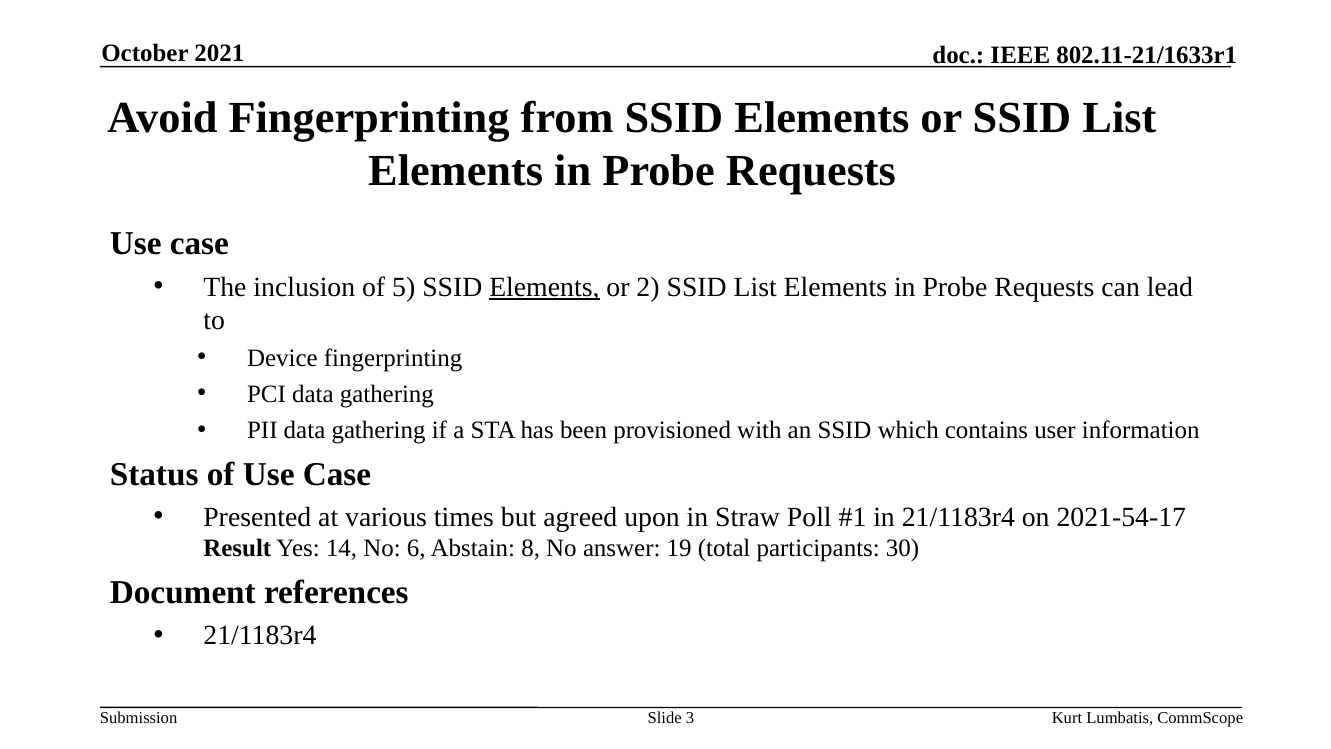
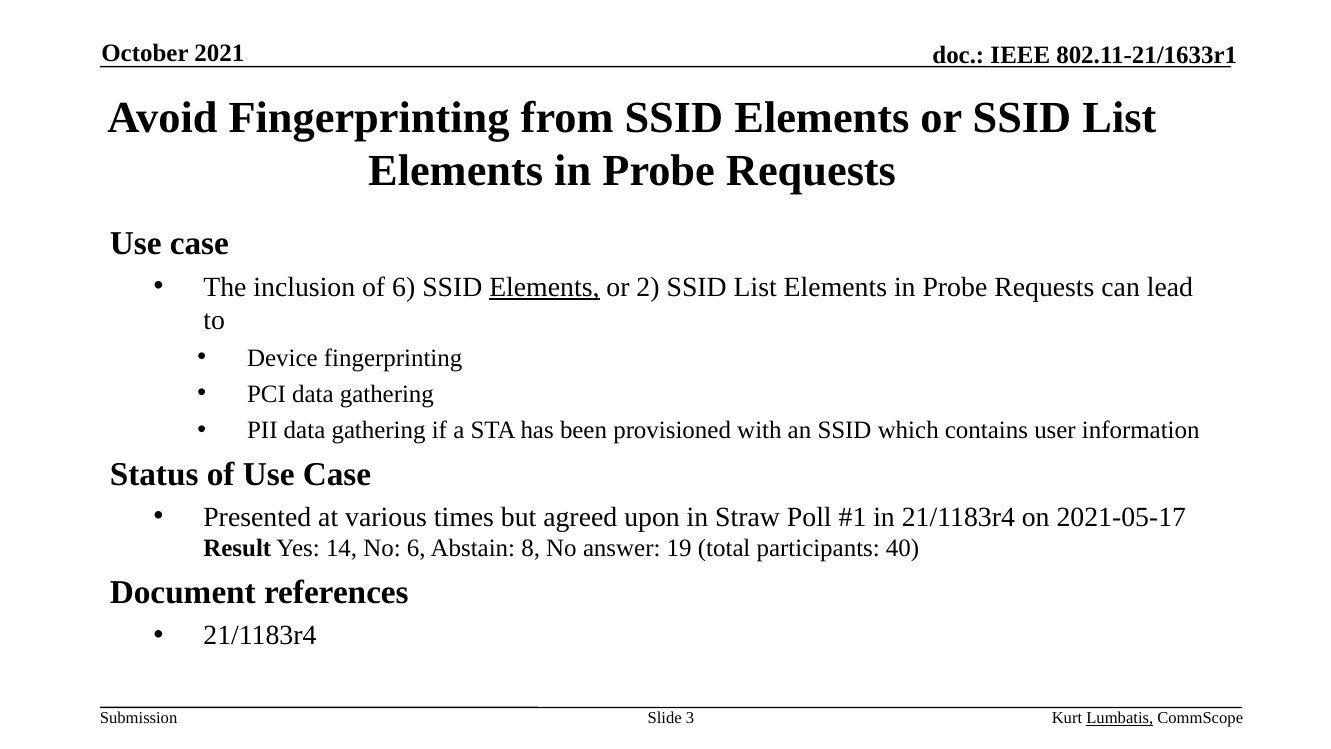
of 5: 5 -> 6 (404, 287)
2021-54-17: 2021-54-17 -> 2021-05-17 (1121, 517)
30: 30 -> 40 (903, 548)
Lumbatis underline: none -> present (1120, 718)
